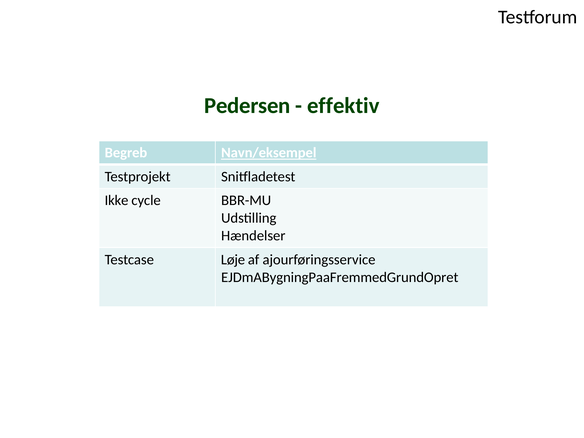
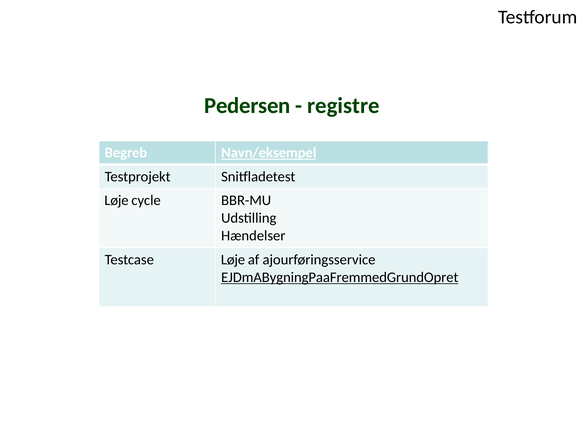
effektiv: effektiv -> registre (343, 106)
Ikke: Ikke -> Løje (116, 200)
EJDmABygningPaaFremmedGrundOpret underline: none -> present (340, 277)
